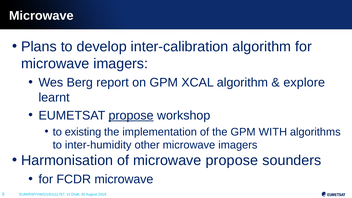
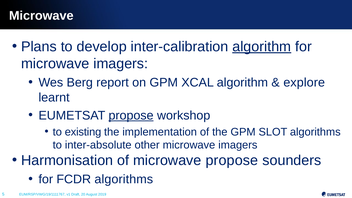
algorithm underline: none -> present (262, 47)
WITH: WITH -> SLOT (273, 132)
inter-humidity: inter-humidity -> inter-absolute (98, 145)
FCDR microwave: microwave -> algorithms (124, 179)
